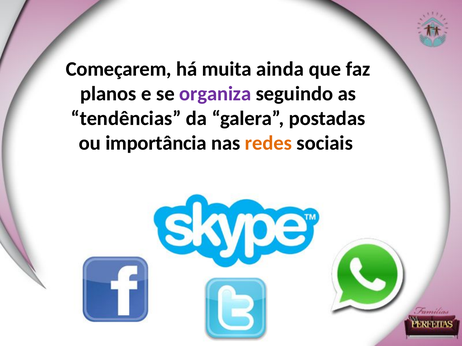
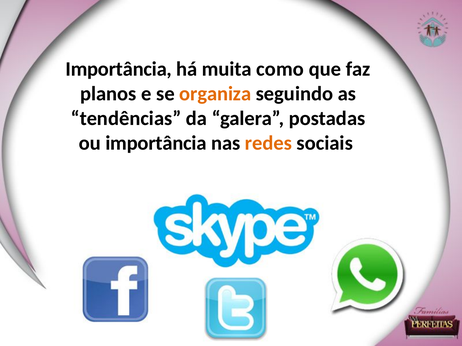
Começarem: Começarem -> Importância (119, 69)
ainda: ainda -> como (280, 69)
organiza colour: purple -> orange (215, 94)
